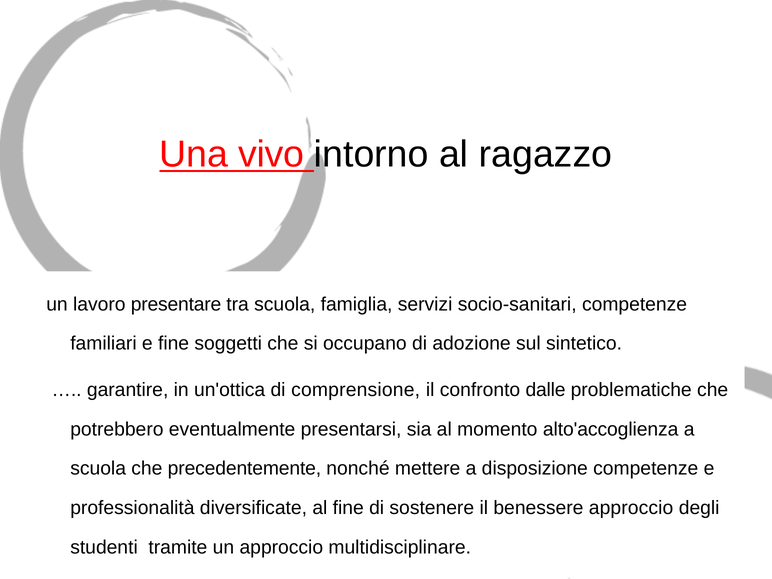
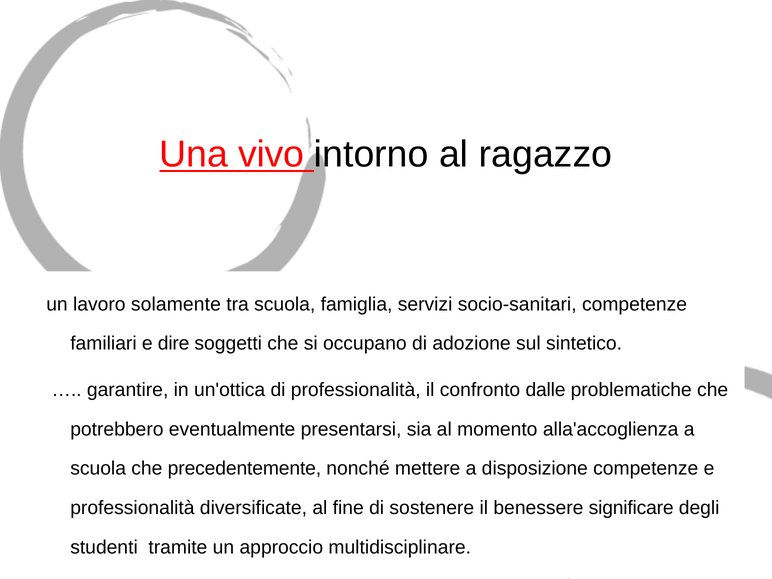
presentare: presentare -> solamente (176, 304)
e fine: fine -> dire (174, 344)
di comprensione: comprensione -> professionalità (356, 390)
alto'accoglienza: alto'accoglienza -> alla'accoglienza (611, 429)
benessere approccio: approccio -> significare (631, 508)
